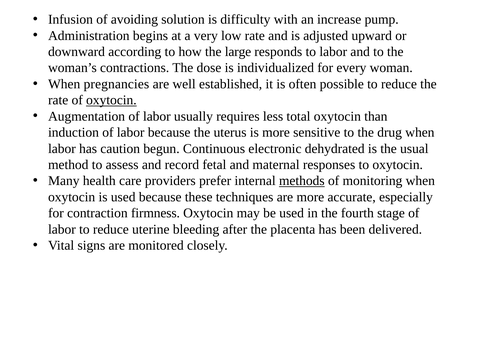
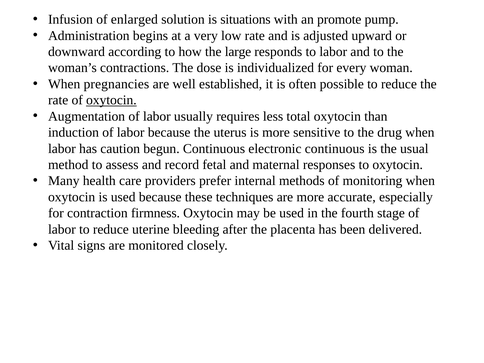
avoiding: avoiding -> enlarged (134, 19)
difficulty: difficulty -> situations (245, 19)
increase: increase -> promote (339, 19)
electronic dehydrated: dehydrated -> continuous (335, 149)
methods underline: present -> none (302, 181)
